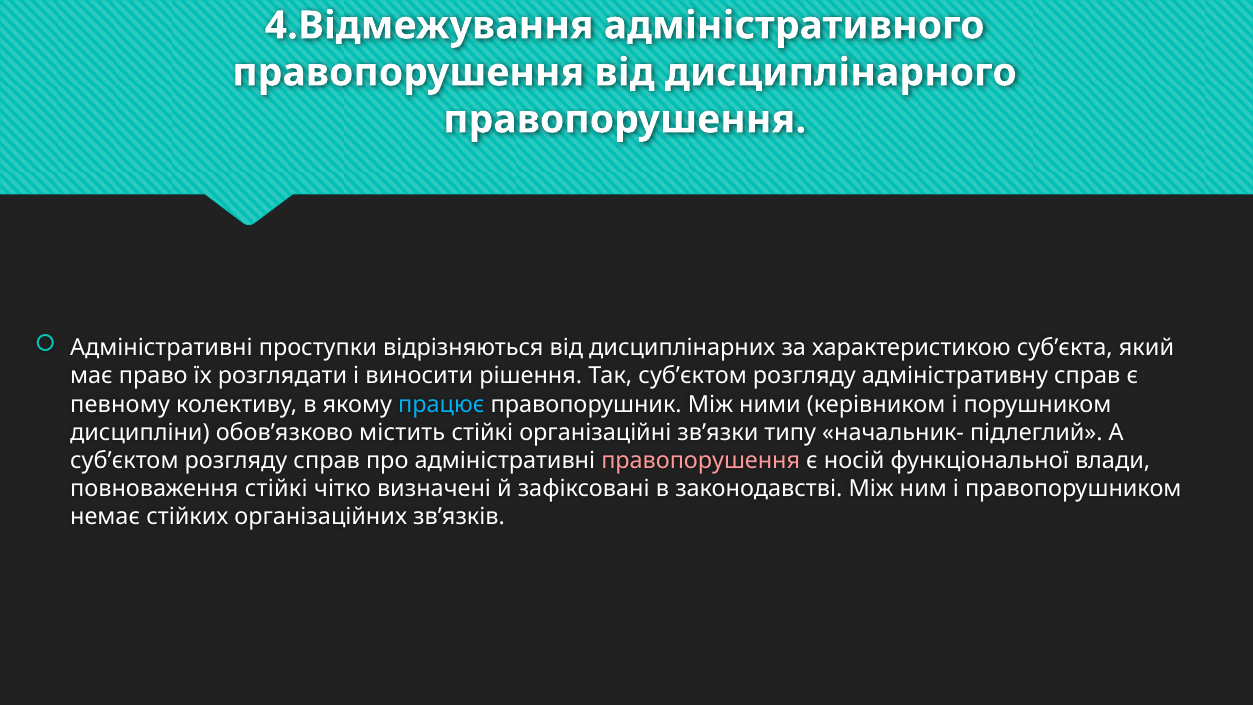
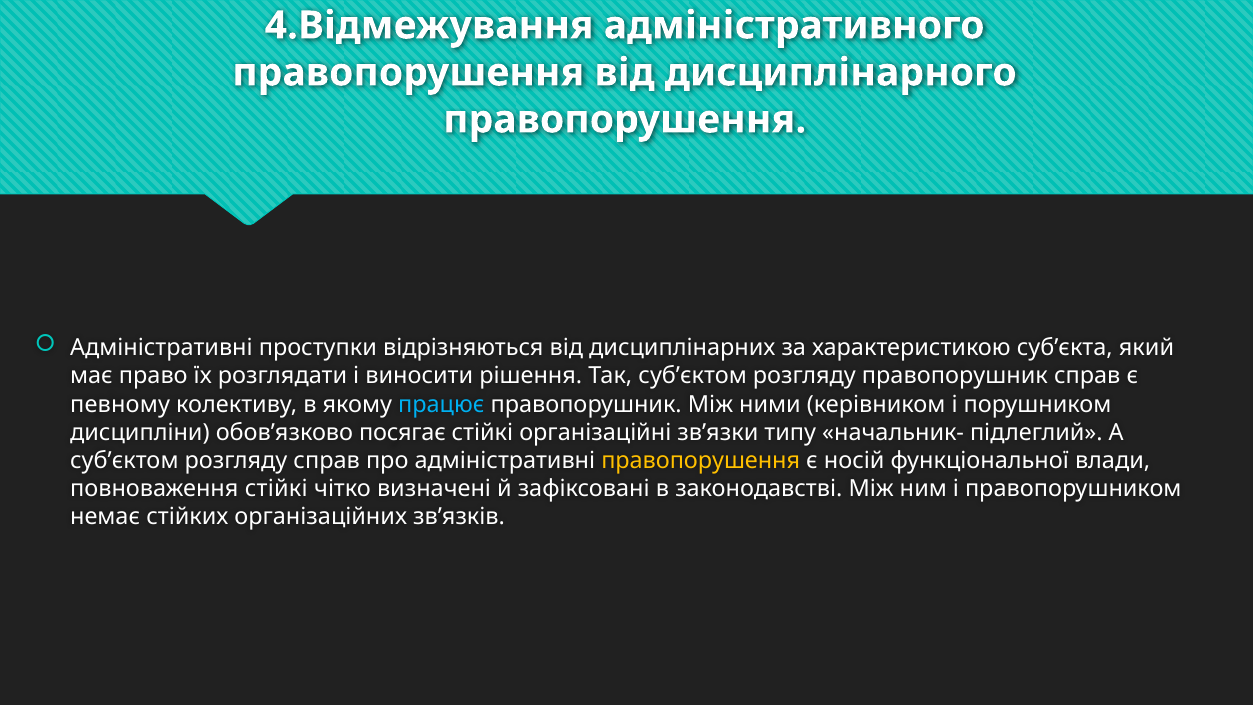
розгляду адміністративну: адміністративну -> правопорушник (955, 376)
містить: містить -> посягає (402, 432)
правопорушення colour: pink -> yellow (701, 461)
